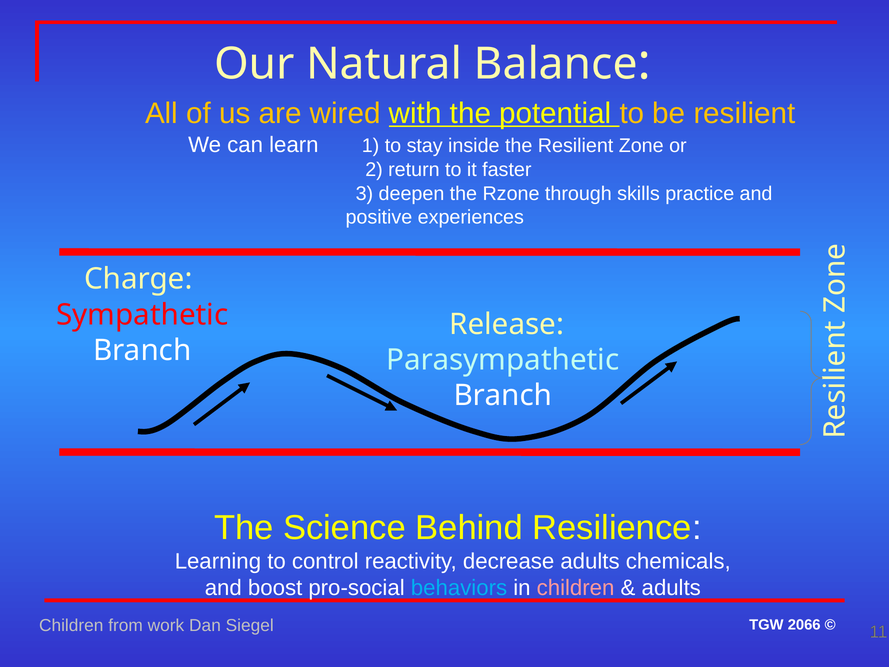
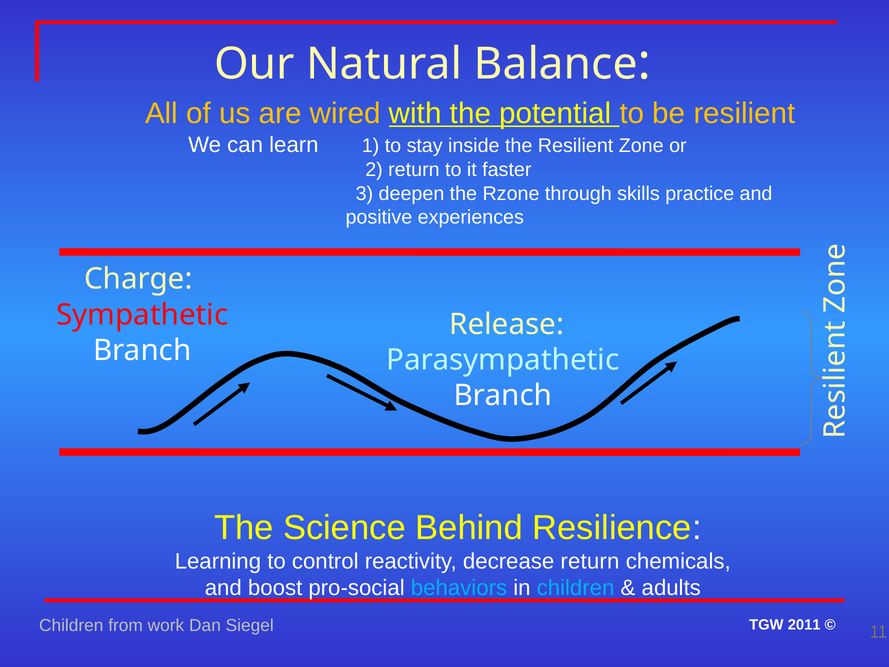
decrease adults: adults -> return (590, 561)
children colour: pink -> light blue (576, 588)
2066: 2066 -> 2011 (804, 625)
